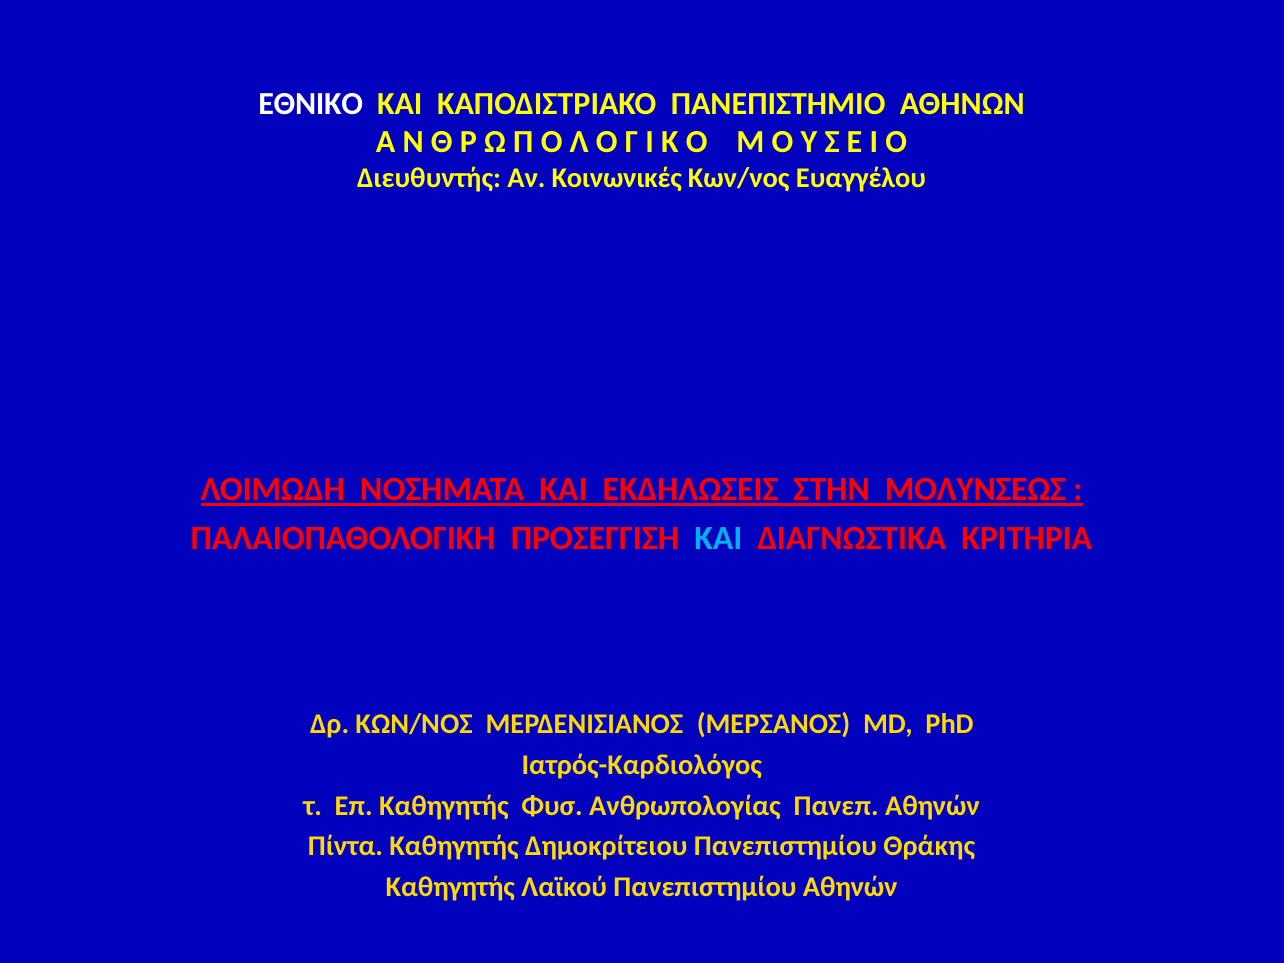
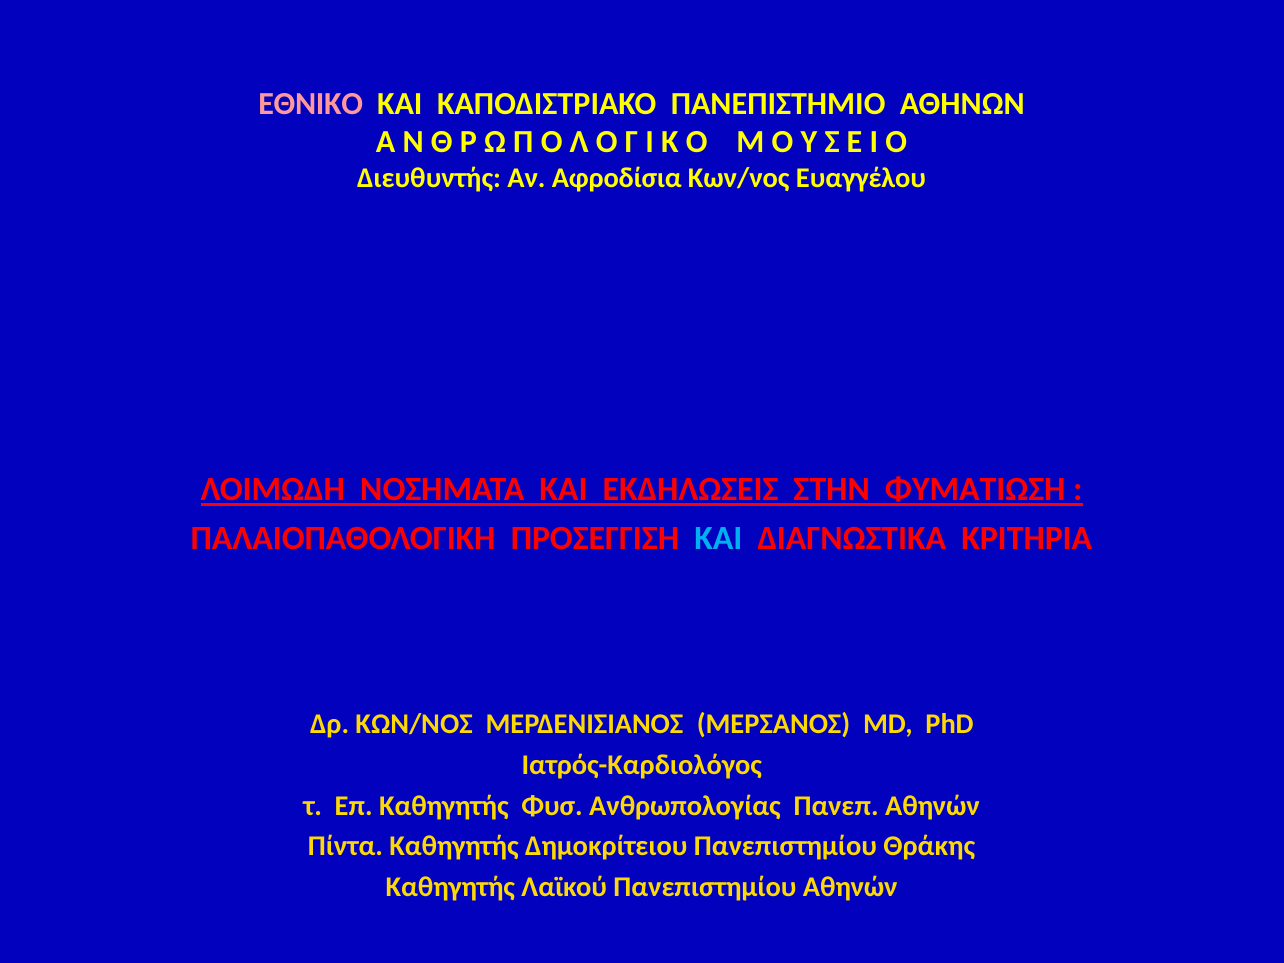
ΕΘΝΙΚΟ colour: white -> pink (311, 104)
Κοινωνικές: Κοινωνικές -> Αφροδίσια (617, 178)
ΜΟΛΥΝΣΕΩΣ: ΜΟΛΥΝΣΕΩΣ -> ΦΥΜΑΤΙΩΣΗ (975, 490)
